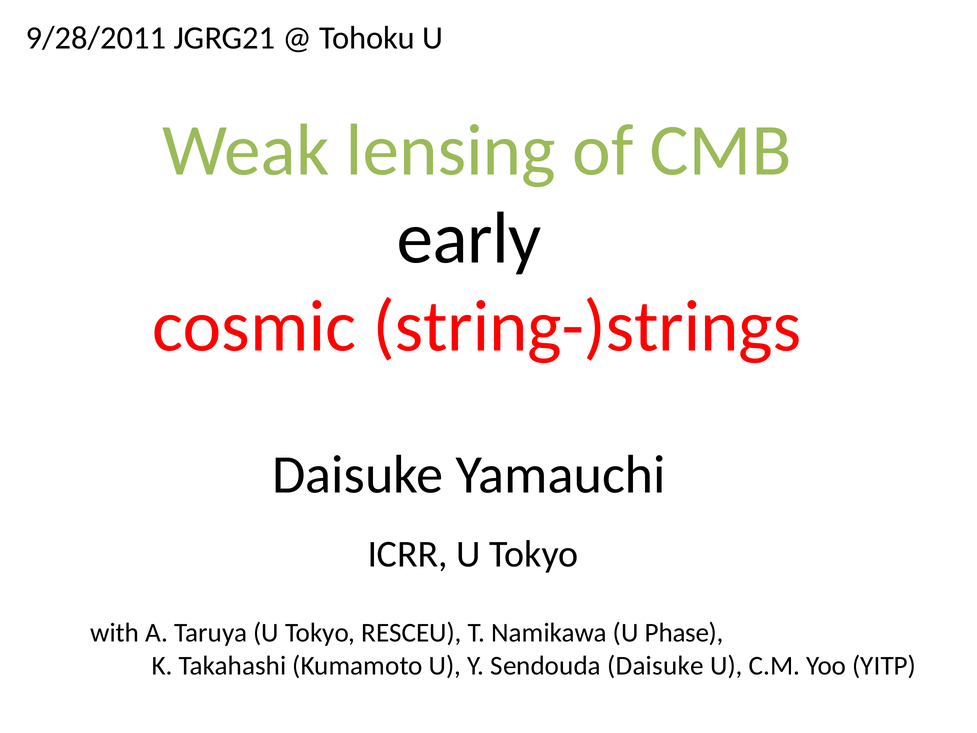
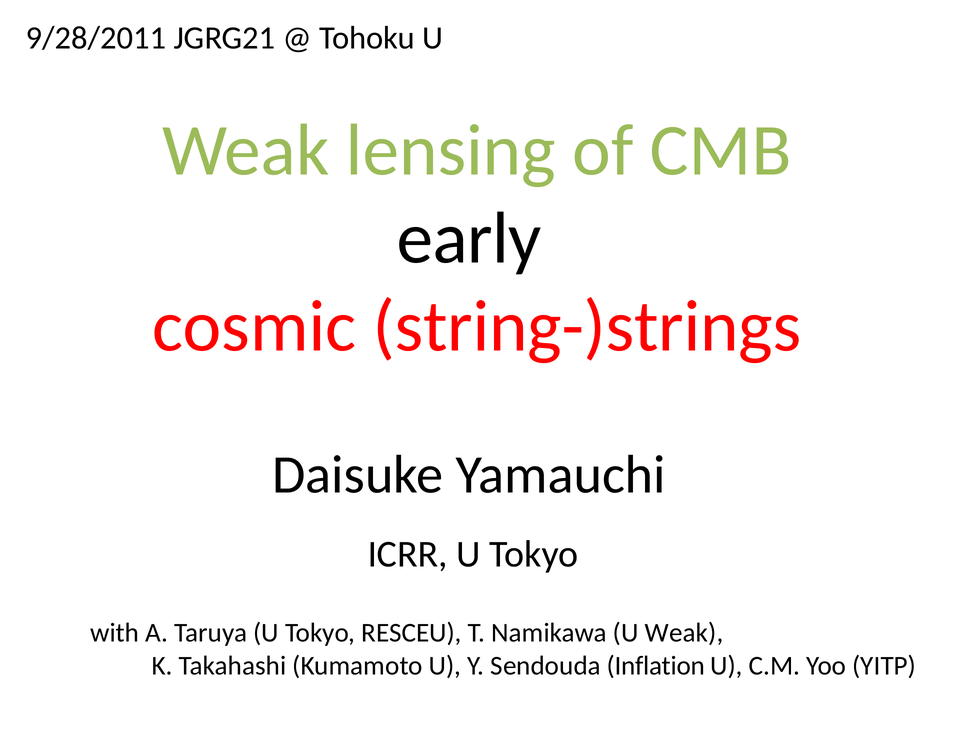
U Phase: Phase -> Weak (684, 633)
Sendouda Daisuke: Daisuke -> Inflation (656, 665)
